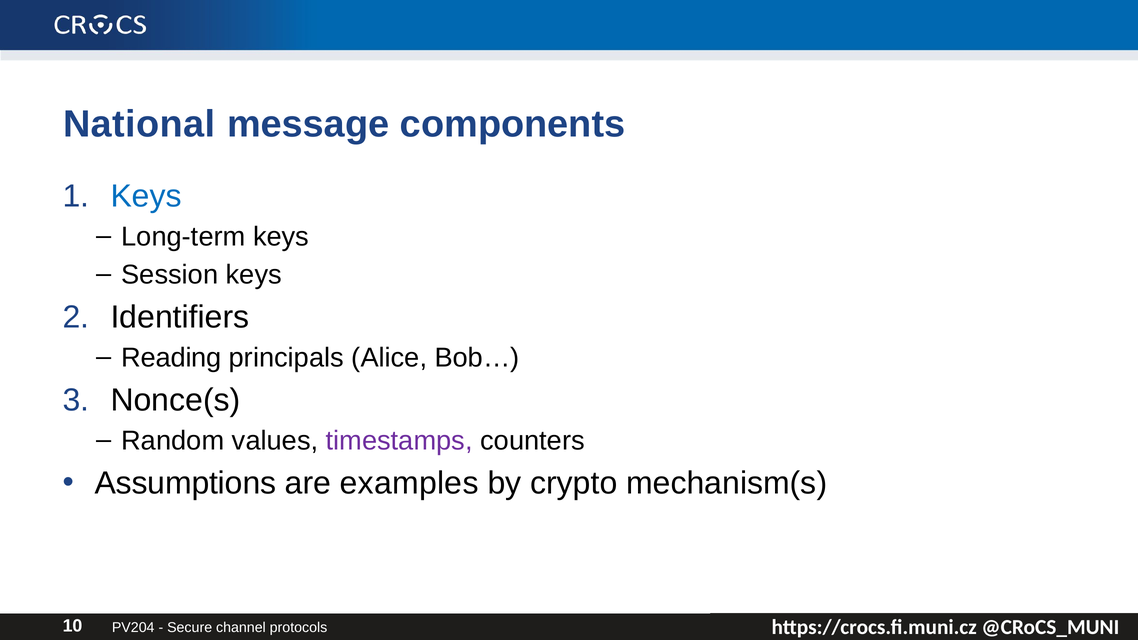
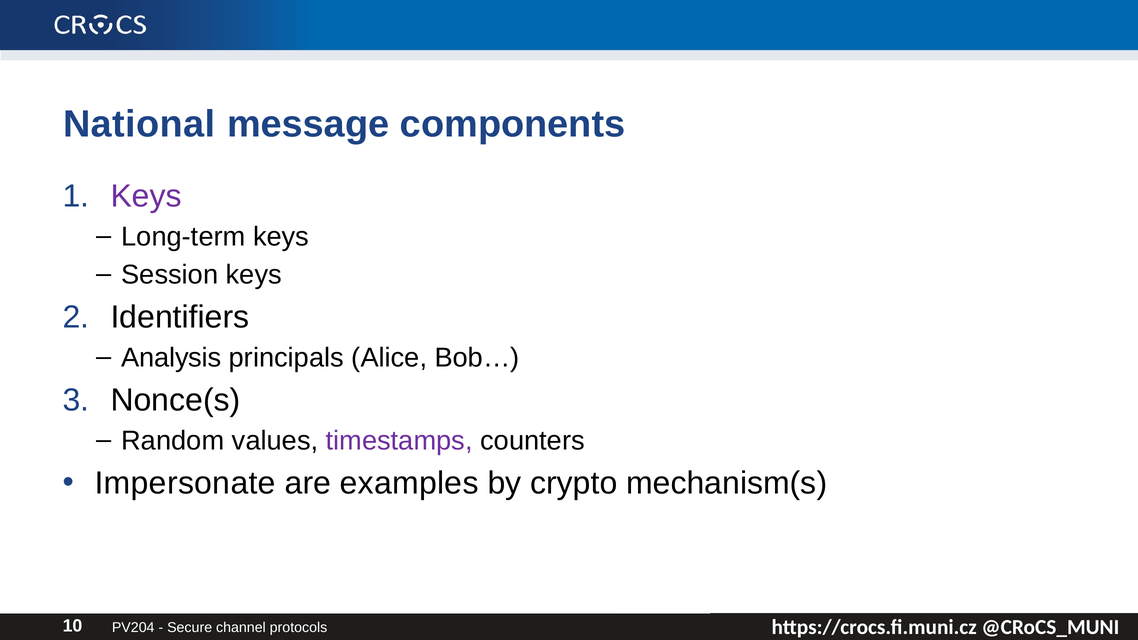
Keys colour: blue -> purple (146, 196)
Reading: Reading -> Analysis (171, 358)
Assumptions: Assumptions -> Impersonate (185, 483)
